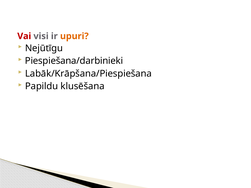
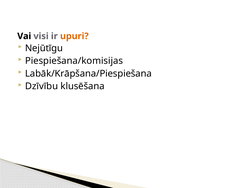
Vai colour: red -> black (24, 36)
Piespiešana/darbinieki: Piespiešana/darbinieki -> Piespiešana/komisijas (74, 61)
Papildu: Papildu -> Dzīvību (42, 86)
